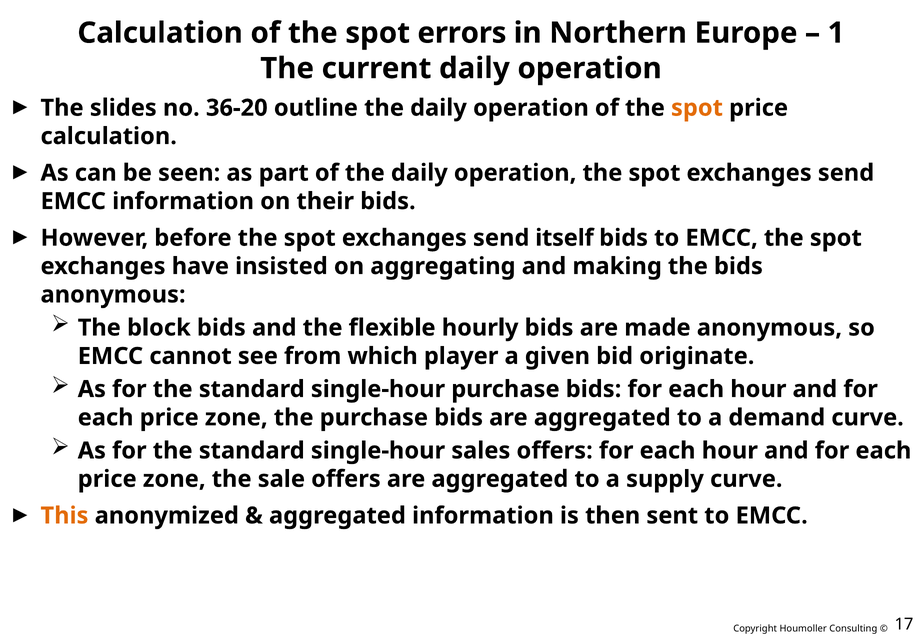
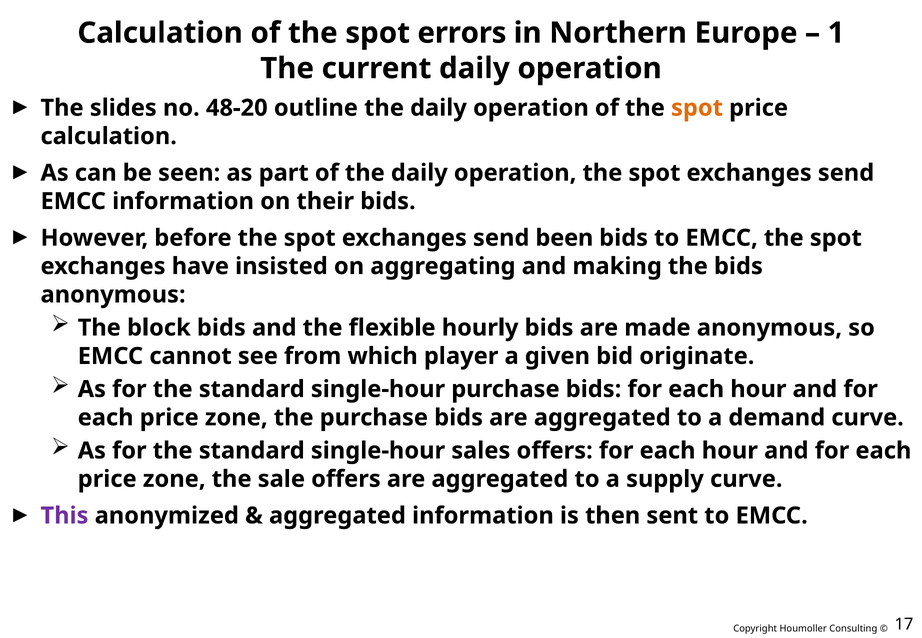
36-20: 36-20 -> 48-20 (237, 108)
itself: itself -> been (564, 238)
This colour: orange -> purple (64, 516)
